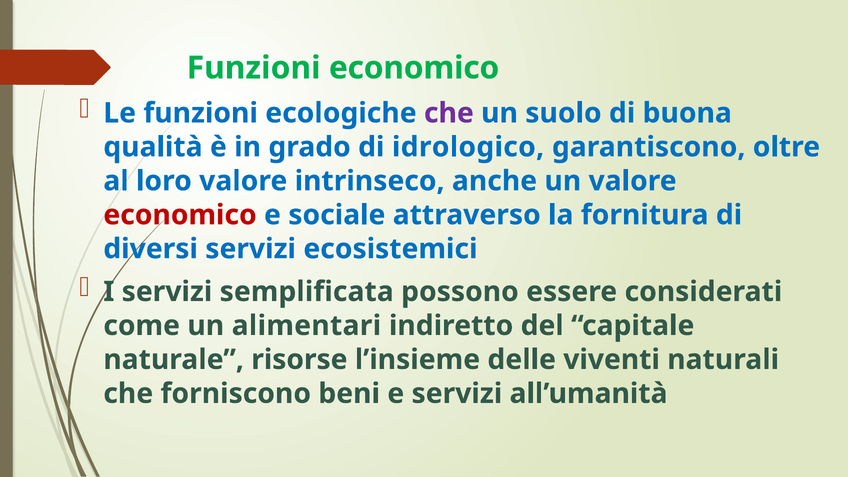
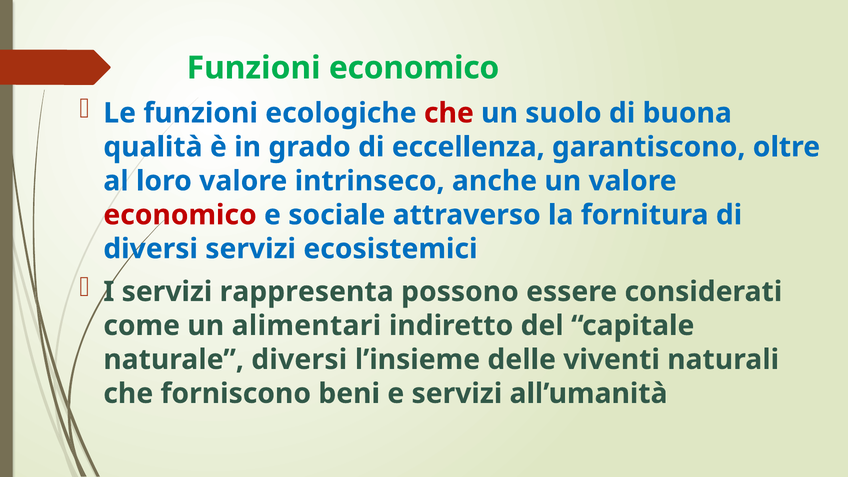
che colour: purple -> red (449, 113)
idrologico: idrologico -> eccellenza (468, 147)
semplificata: semplificata -> rappresenta (307, 292)
naturale risorse: risorse -> diversi (299, 360)
